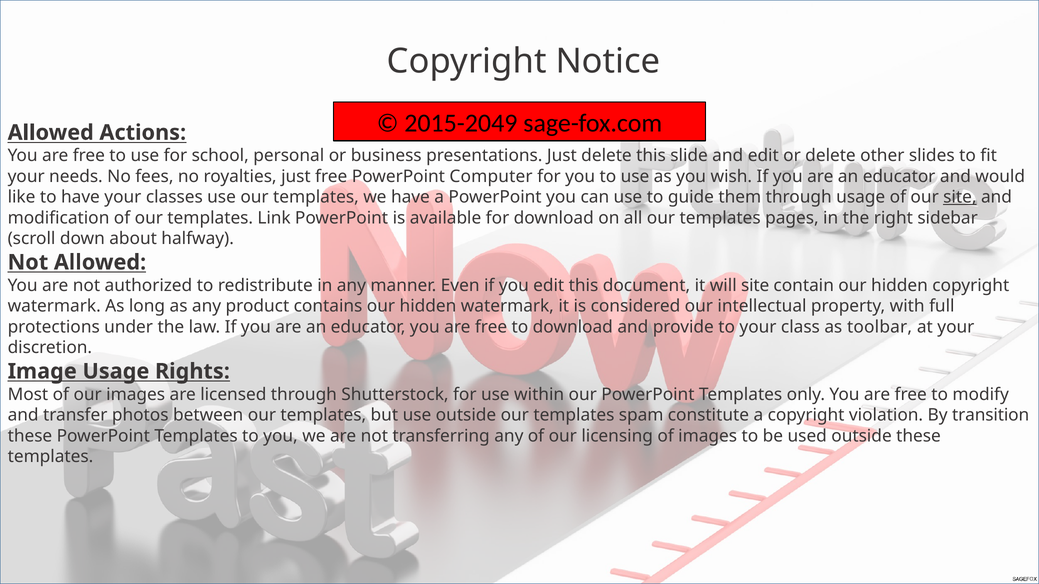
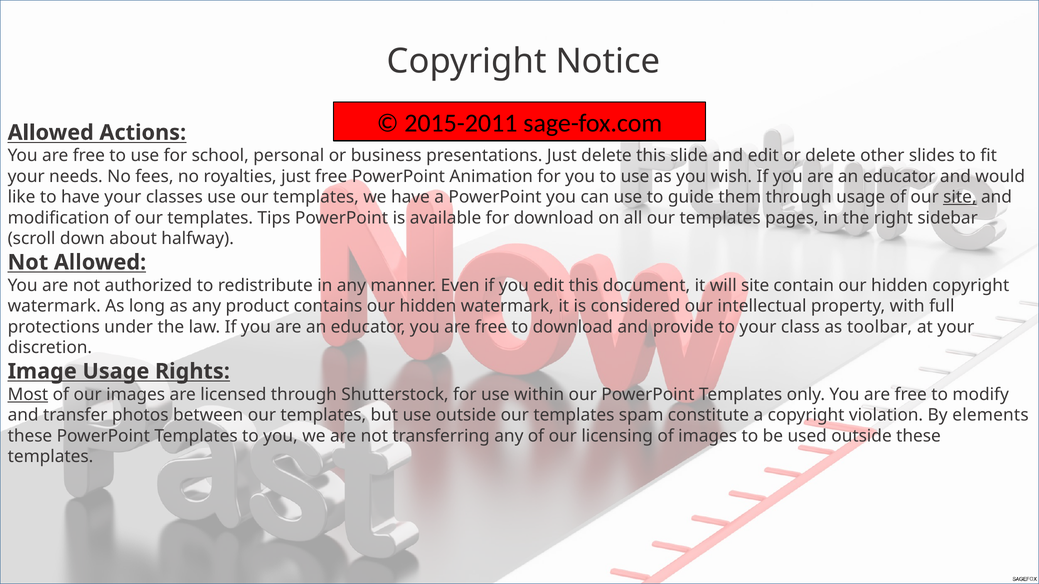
2015-2049: 2015-2049 -> 2015-2011 (461, 123)
Computer: Computer -> Animation (491, 177)
Link: Link -> Tips (274, 218)
Most underline: none -> present (28, 395)
transition: transition -> elements (991, 415)
